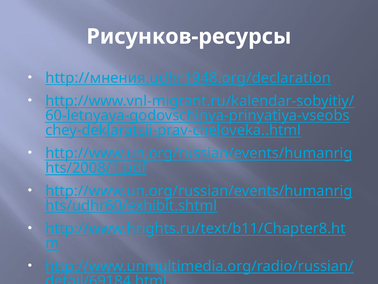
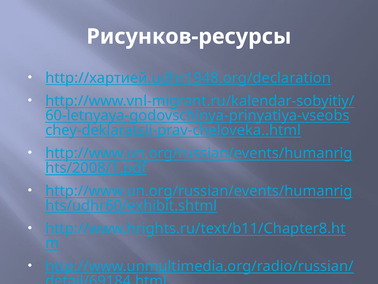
http://мнения.udhr1948.org/declaration: http://мнения.udhr1948.org/declaration -> http://хартией.udhr1948.org/declaration (188, 78)
